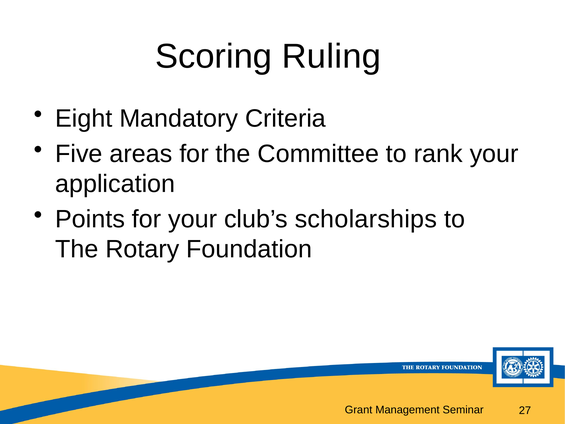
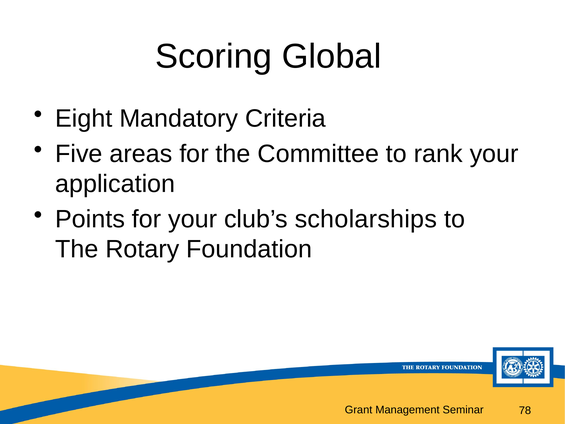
Ruling: Ruling -> Global (332, 57)
27: 27 -> 78 (525, 410)
